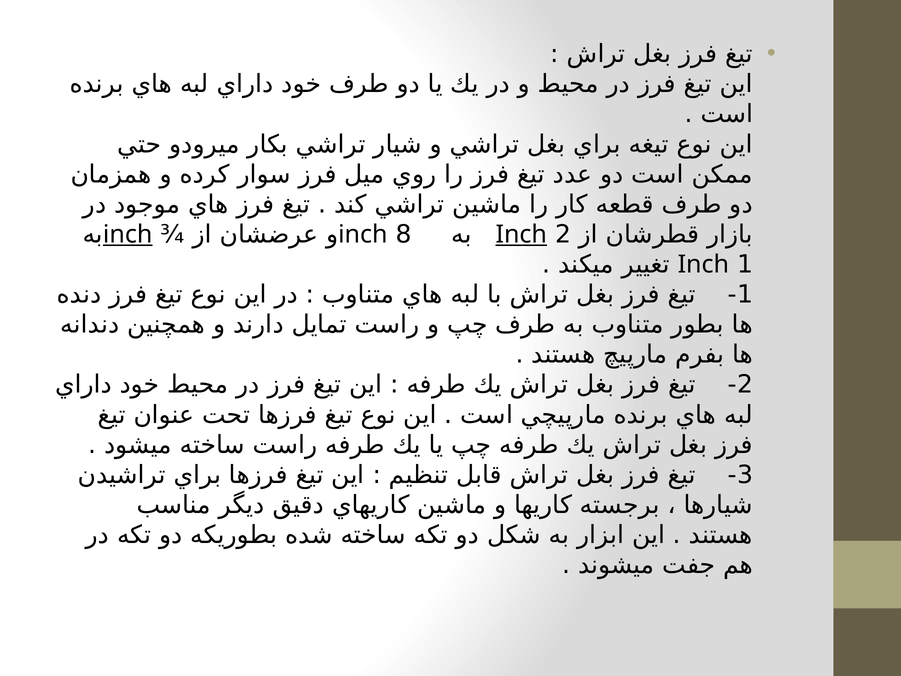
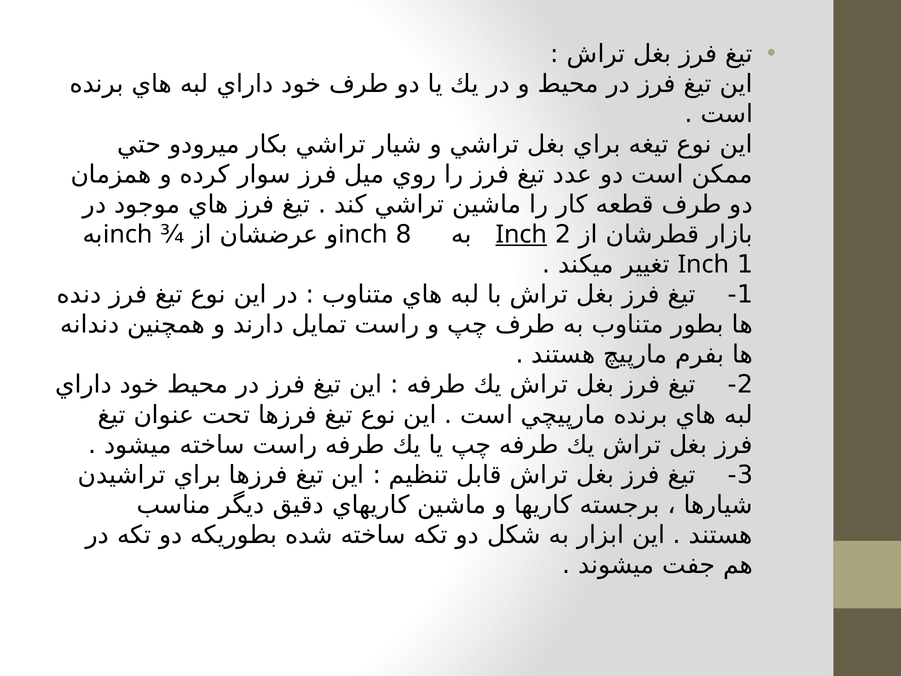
inch underline: present -> none (128, 234)
